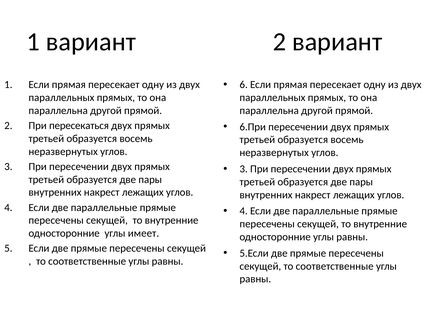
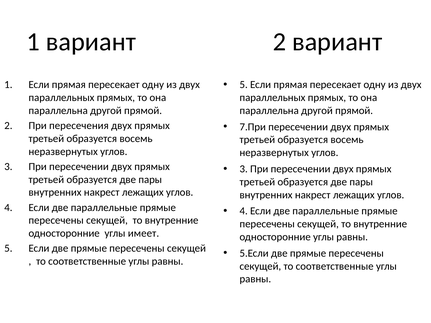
6: 6 -> 5 (244, 85)
6.При: 6.При -> 7.При (253, 127)
пересекаться: пересекаться -> пересечения (79, 126)
